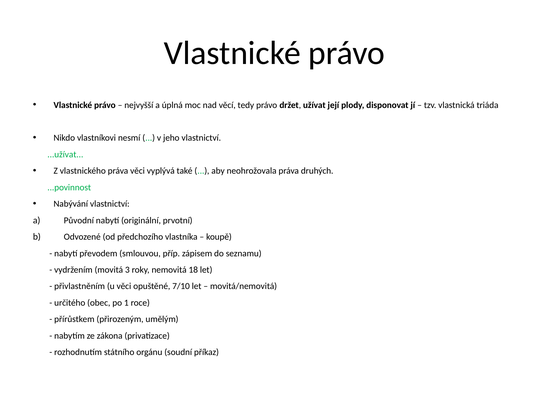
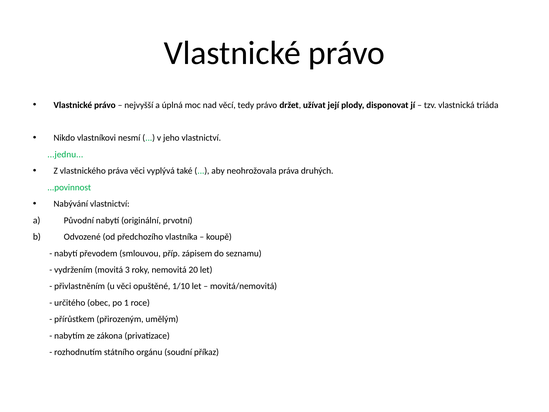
...užívat: ...užívat -> ...jednu (65, 154)
18: 18 -> 20 (193, 270)
7/10: 7/10 -> 1/10 (181, 286)
